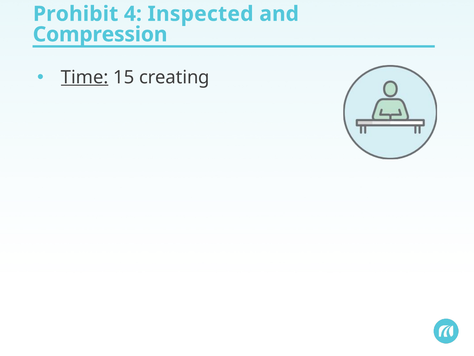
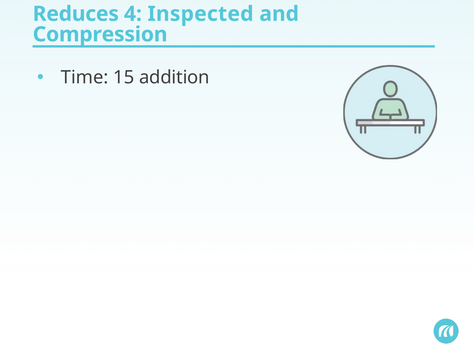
Prohibit: Prohibit -> Reduces (76, 14)
Time underline: present -> none (85, 77)
creating: creating -> addition (174, 77)
